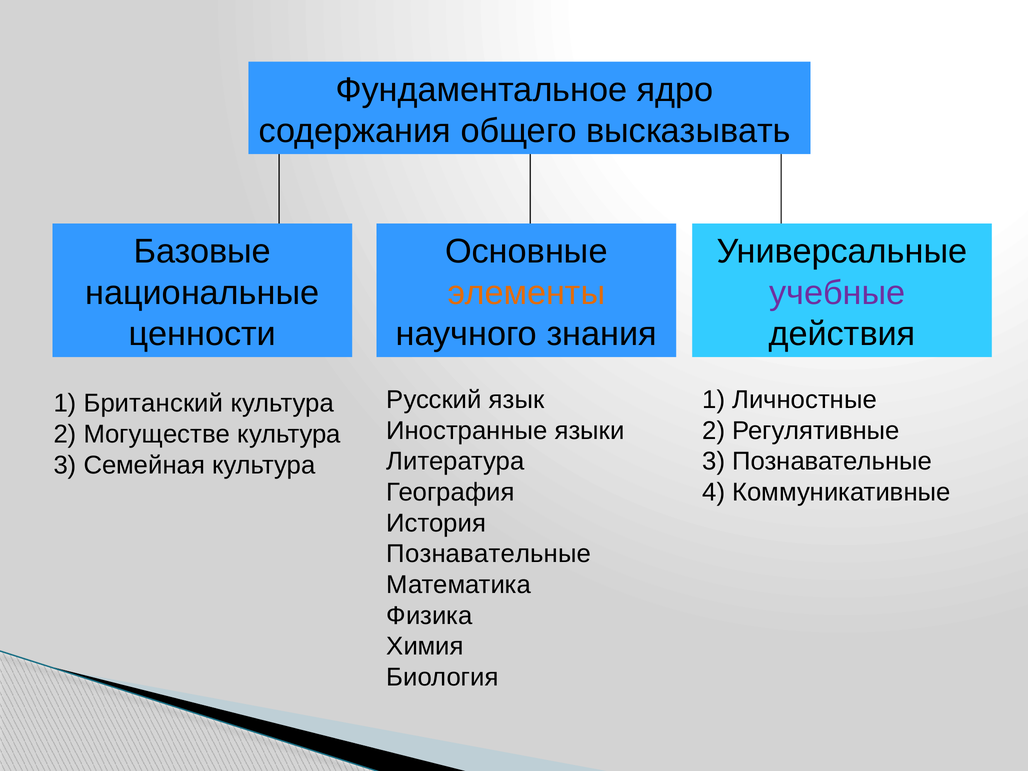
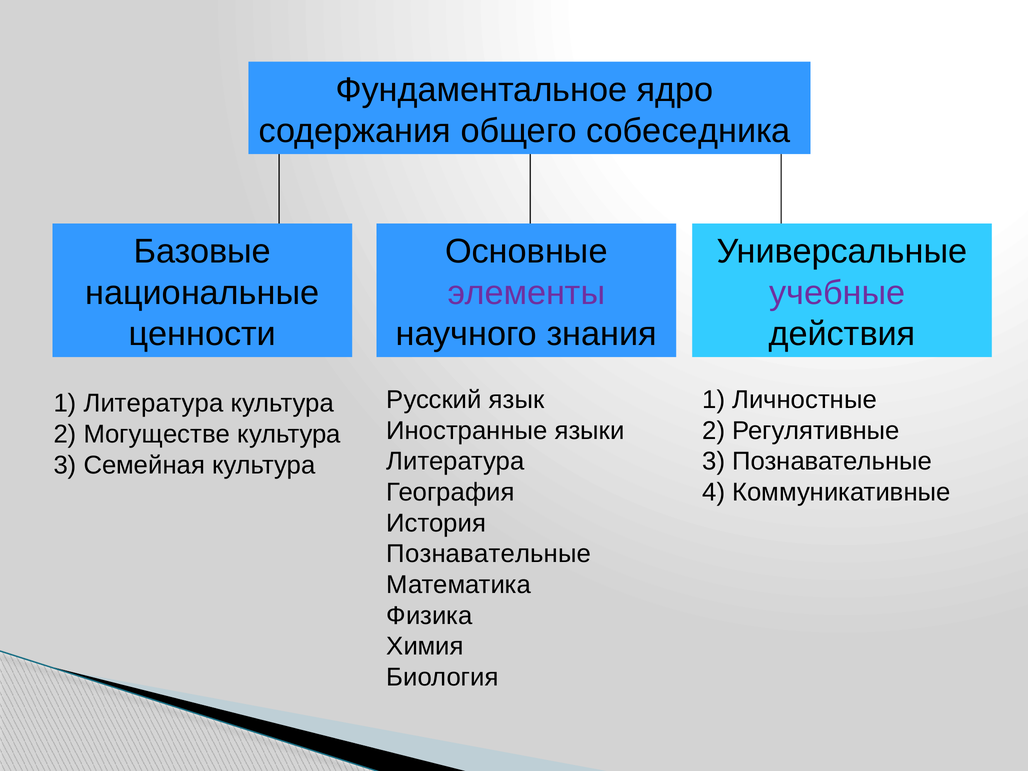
высказывать: высказывать -> собеседника (688, 131)
элементы colour: orange -> purple (526, 293)
1 Британский: Британский -> Литература (153, 403)
